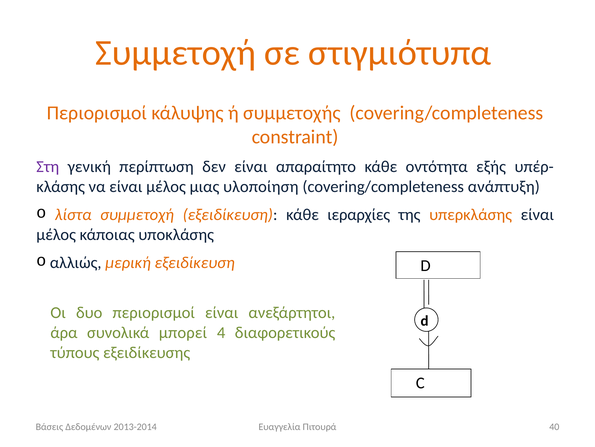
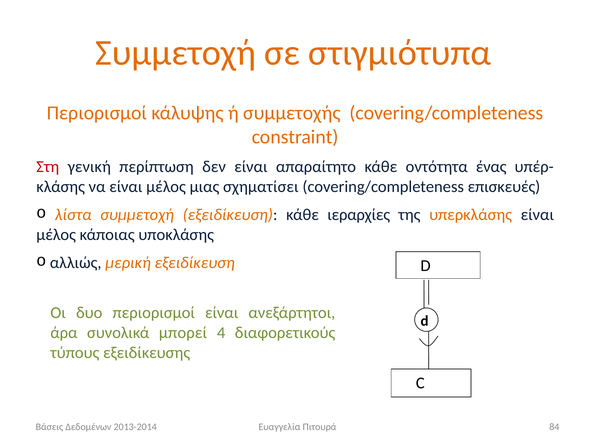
Στη colour: purple -> red (48, 166)
εξής: εξής -> ένας (491, 166)
υλοποίηση: υλοποίηση -> σχηματίσει (261, 186)
ανάπτυξη: ανάπτυξη -> επισκευές (504, 186)
40: 40 -> 84 (554, 426)
